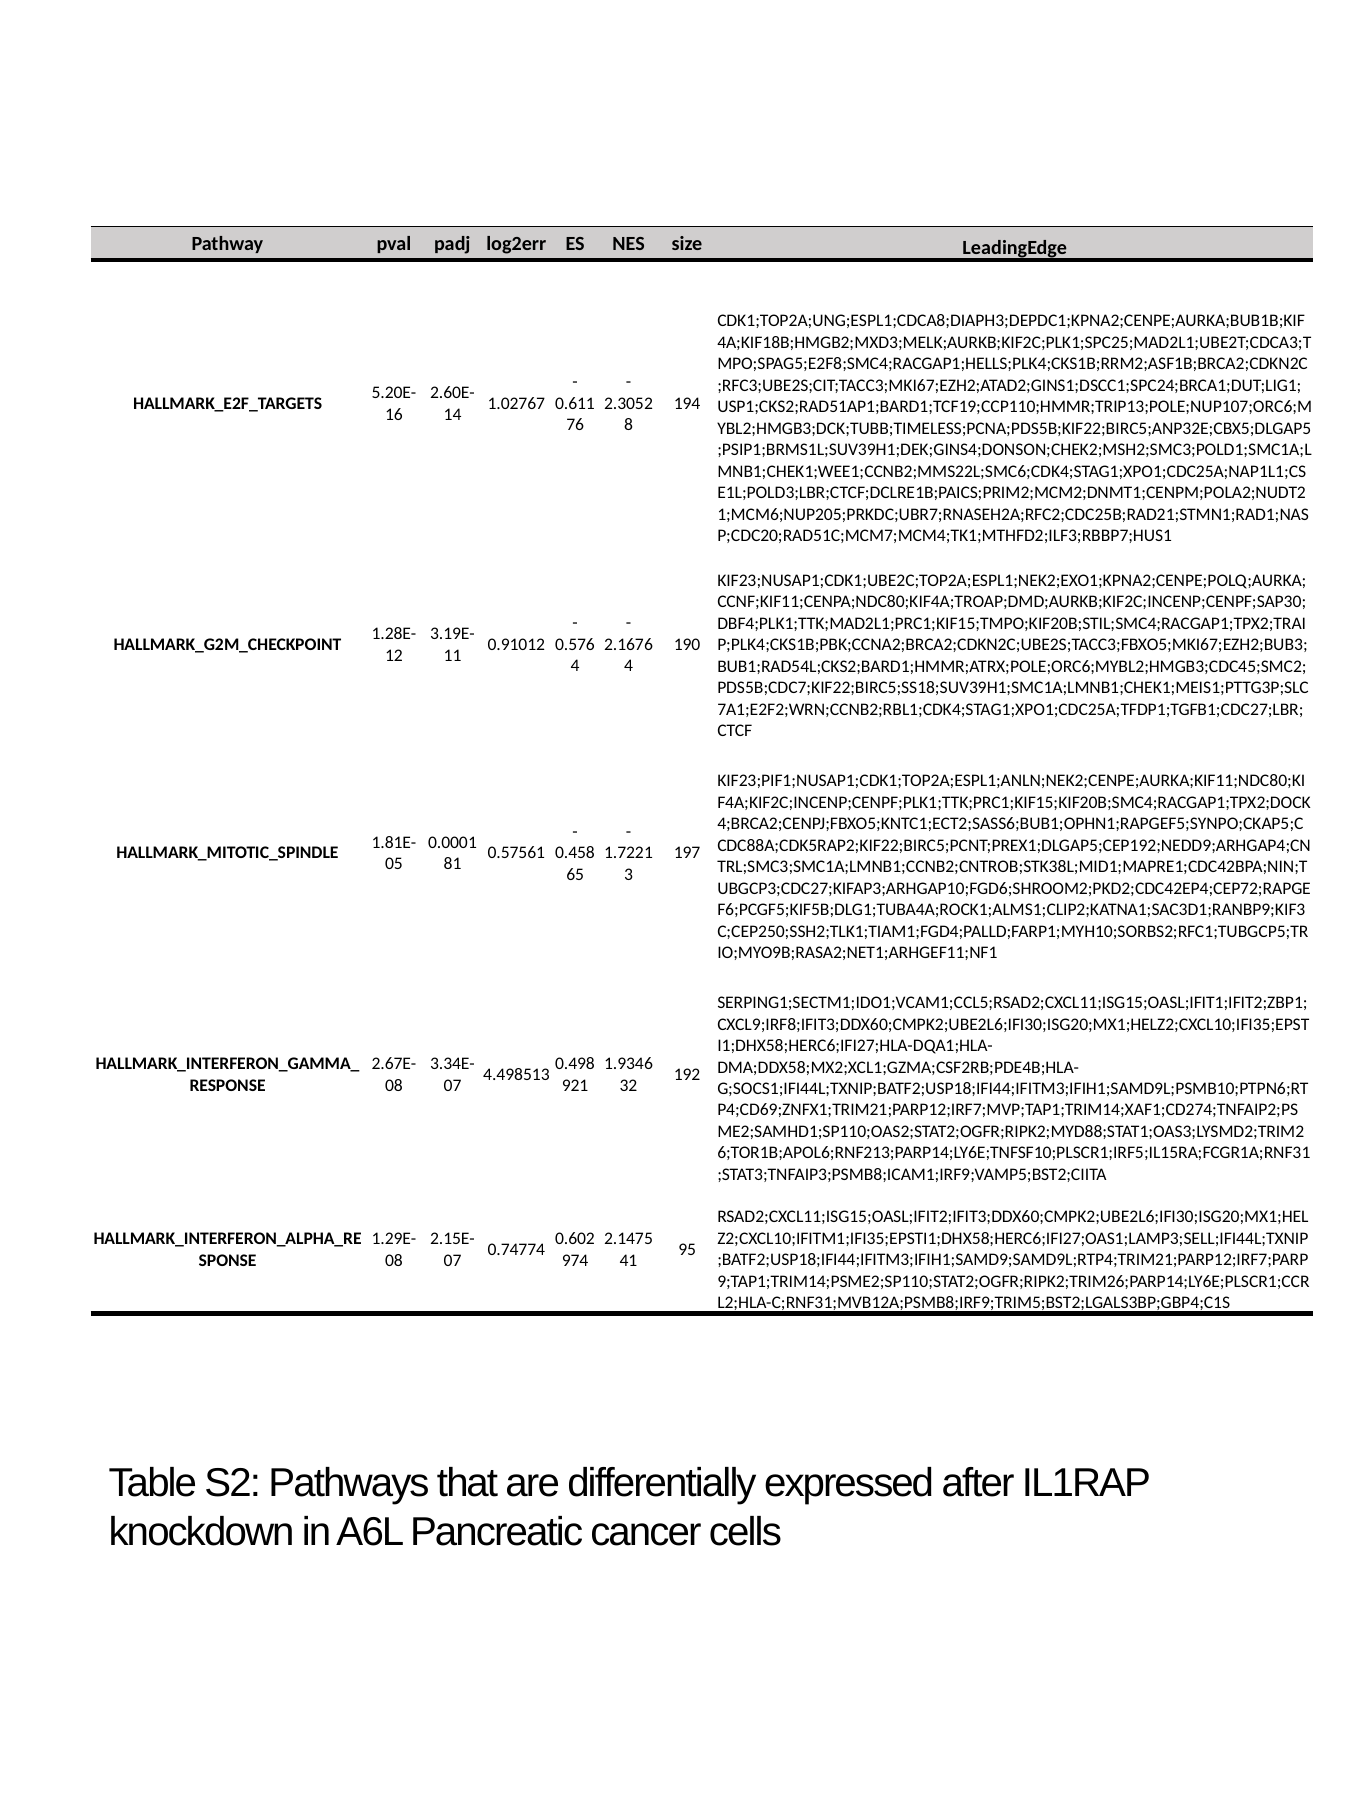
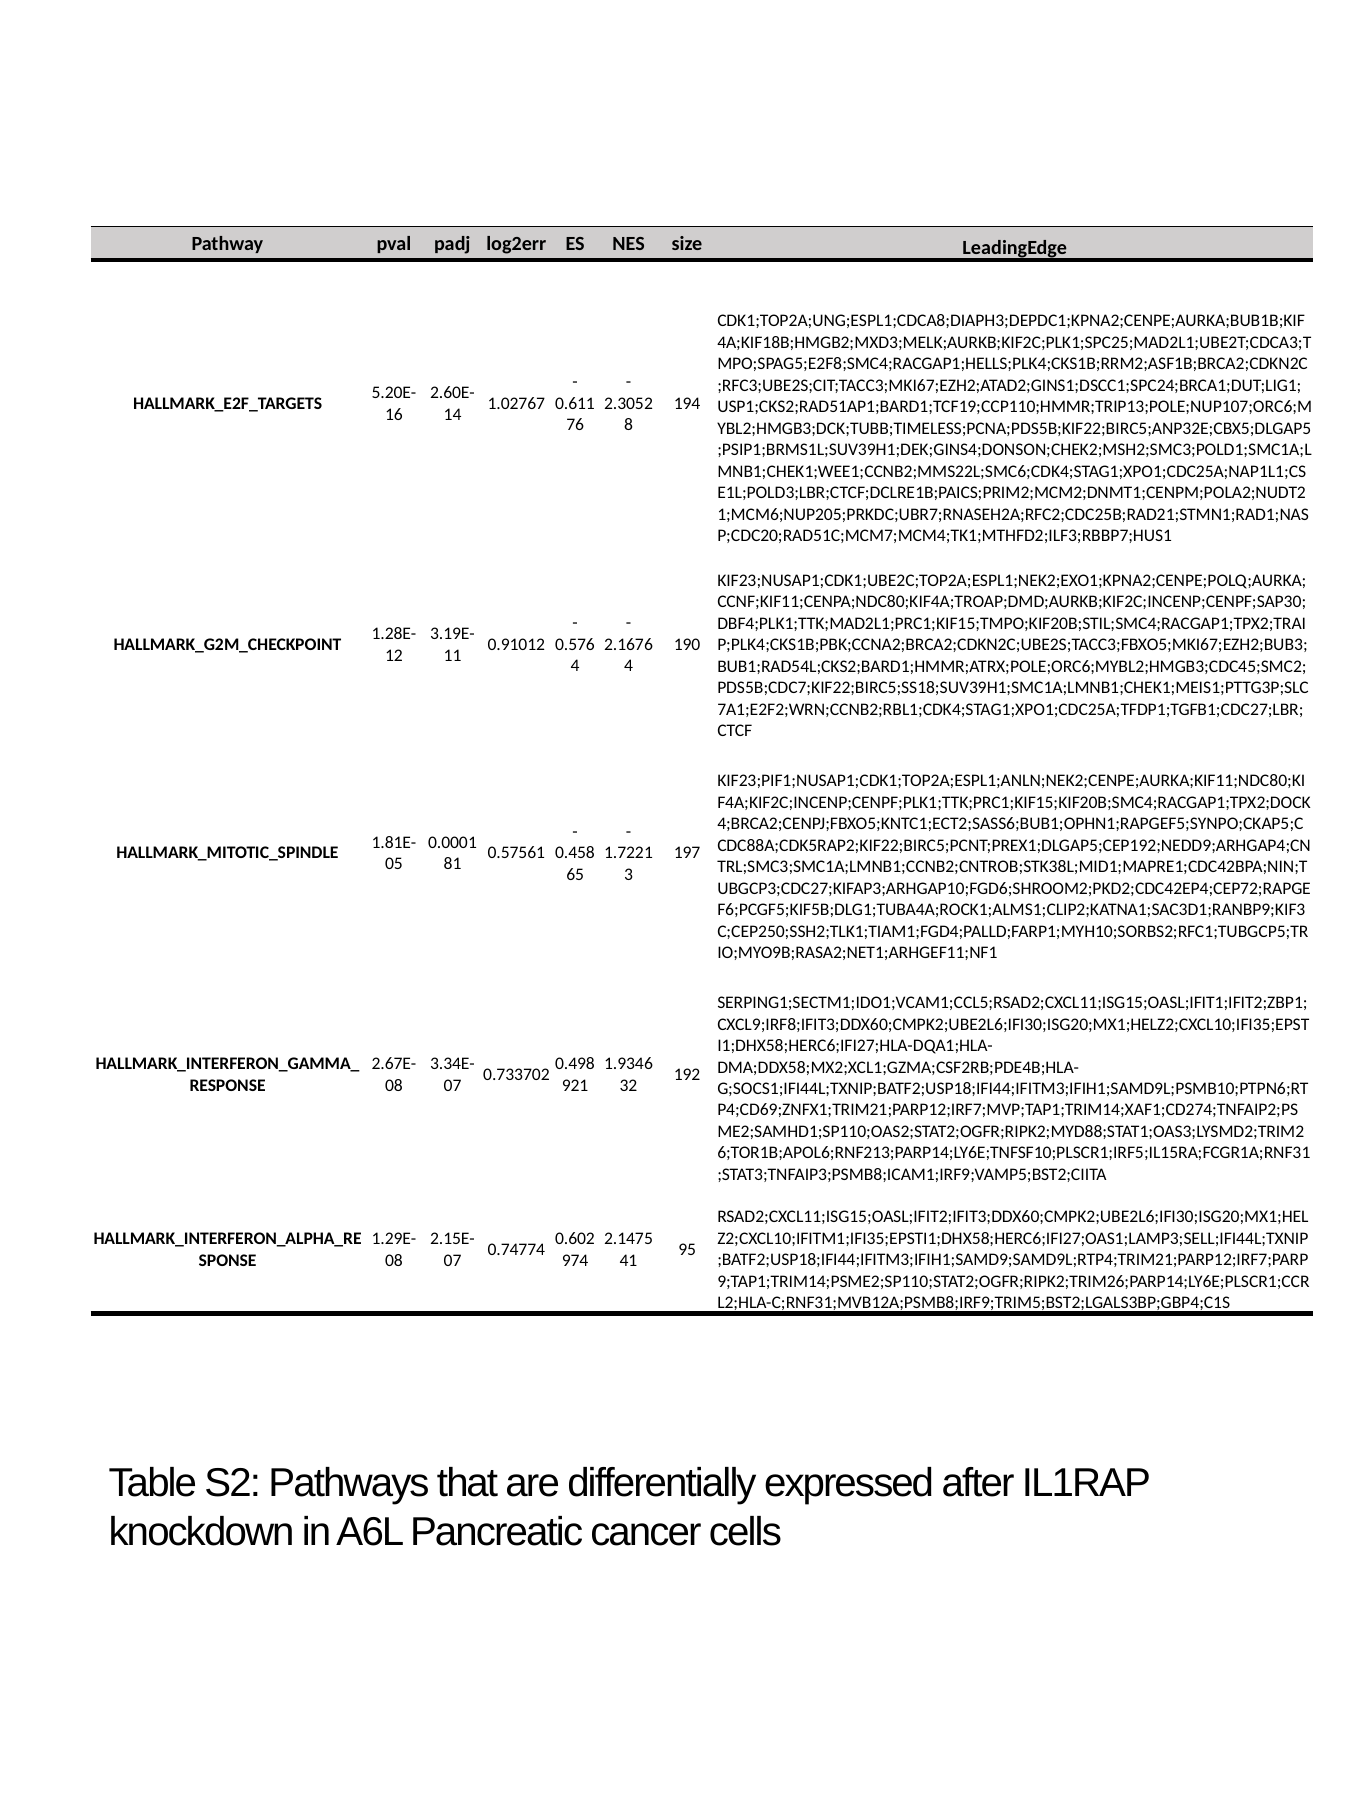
4.498513: 4.498513 -> 0.733702 (516, 1075)
